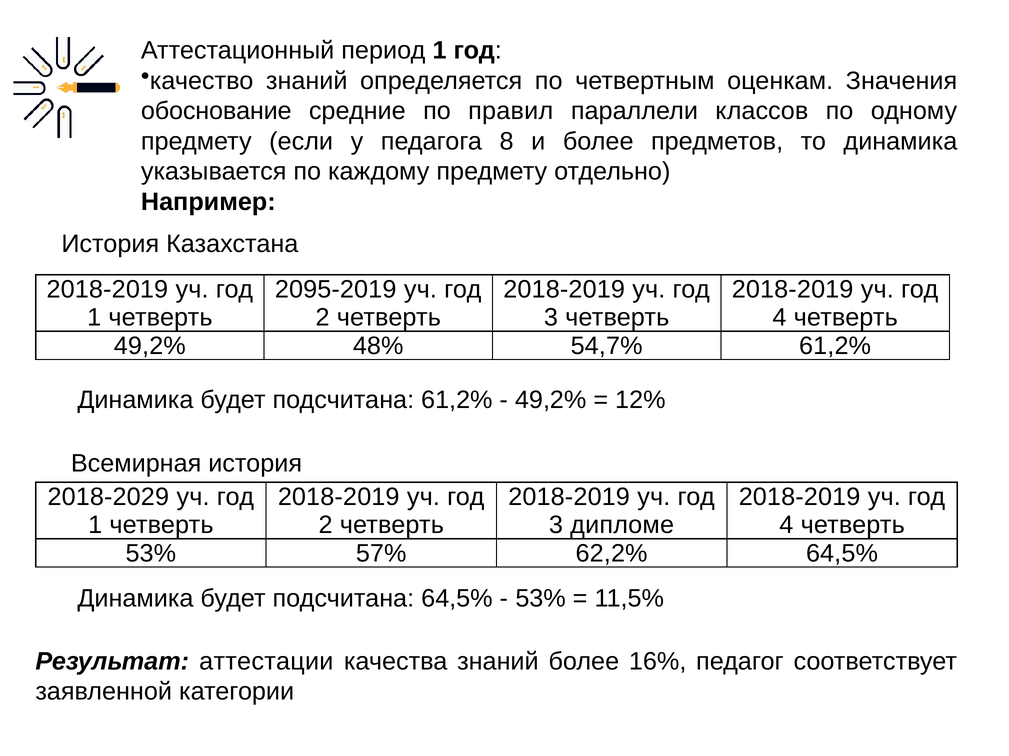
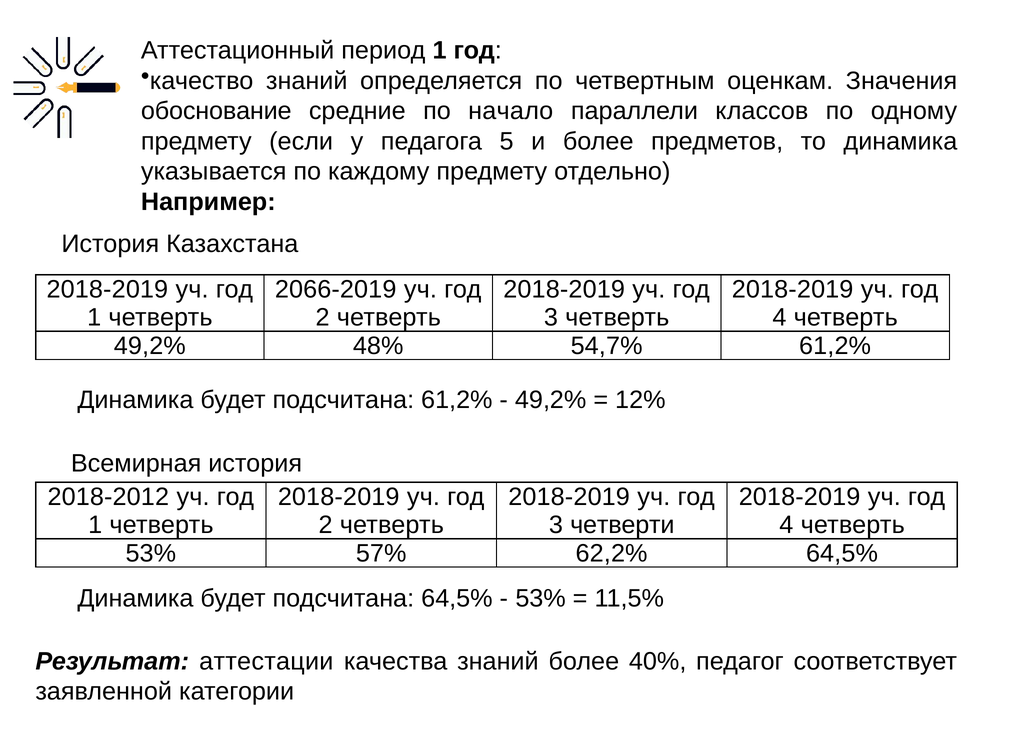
правил: правил -> начало (511, 111)
8: 8 -> 5 (507, 141)
2095-2019: 2095-2019 -> 2066-2019 (336, 290)
2018-2029: 2018-2029 -> 2018-2012 (108, 497)
дипломе: дипломе -> четверти (622, 525)
16%: 16% -> 40% (658, 662)
